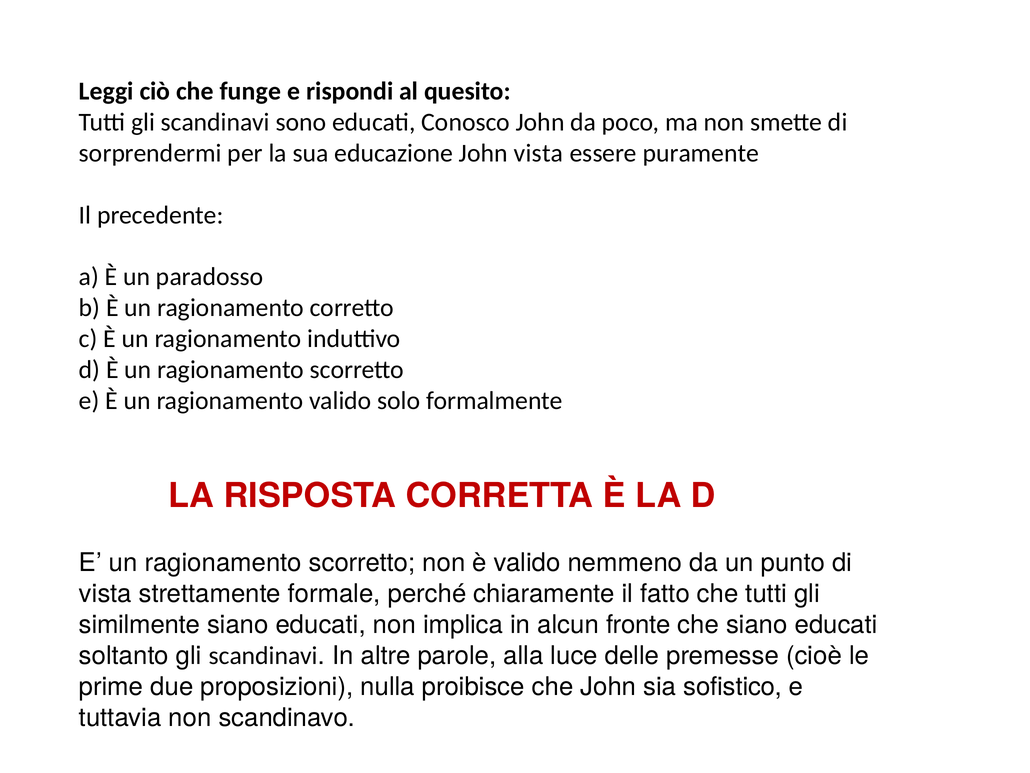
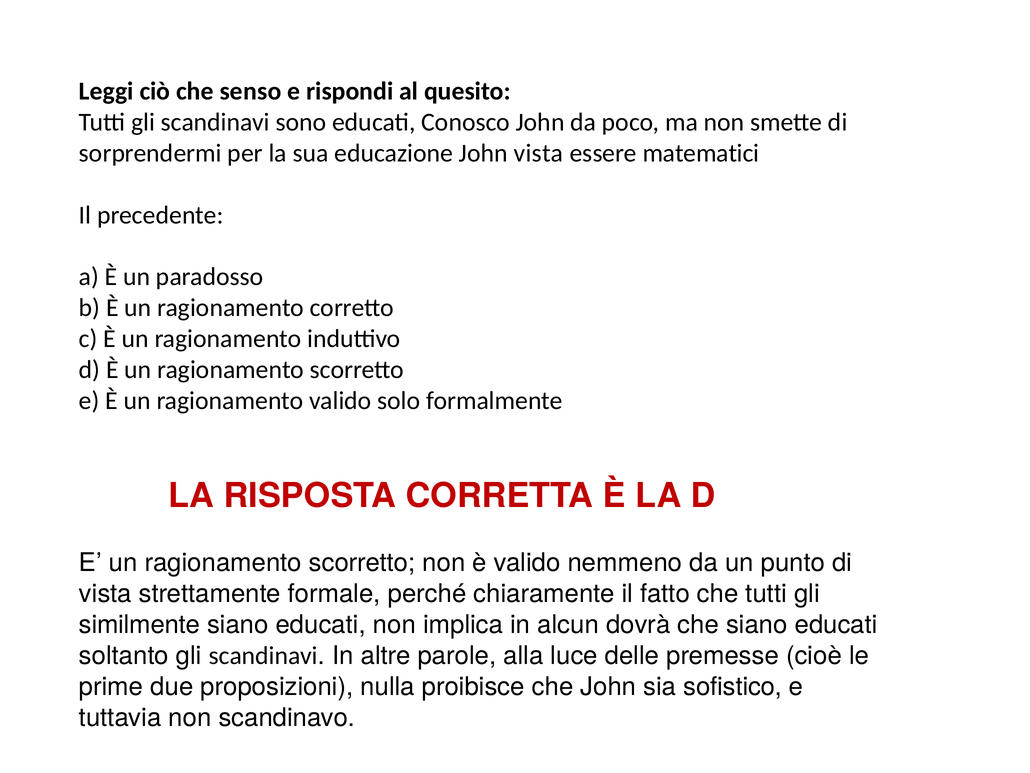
funge: funge -> senso (250, 91)
puramente: puramente -> matematici (701, 153)
fronte: fronte -> dovrà (638, 624)
